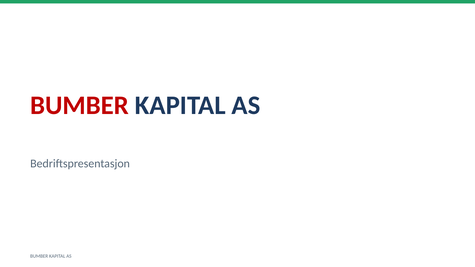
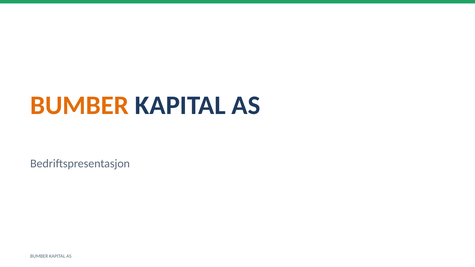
BUMBER colour: red -> orange (80, 105)
